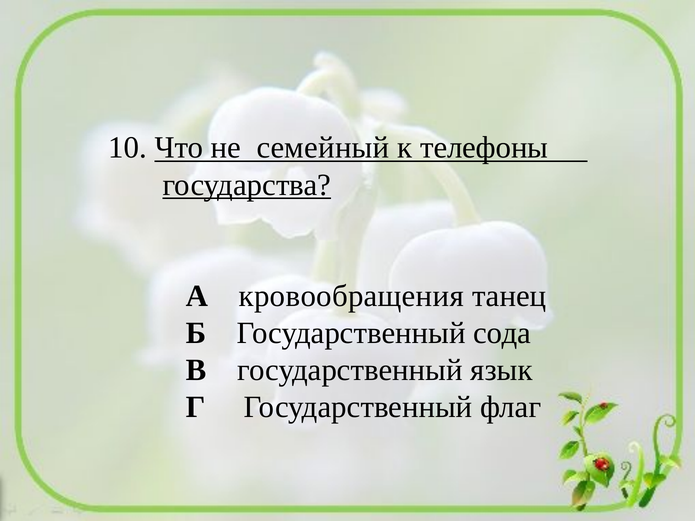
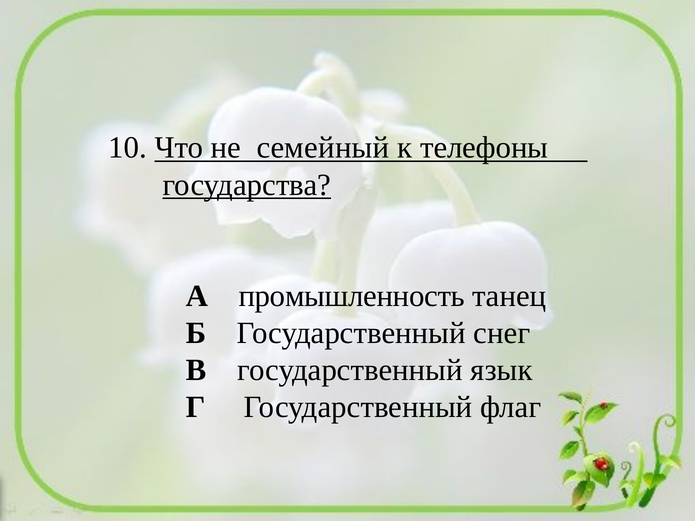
кровообращения: кровообращения -> промышленность (352, 296)
сода: сода -> снег (502, 333)
